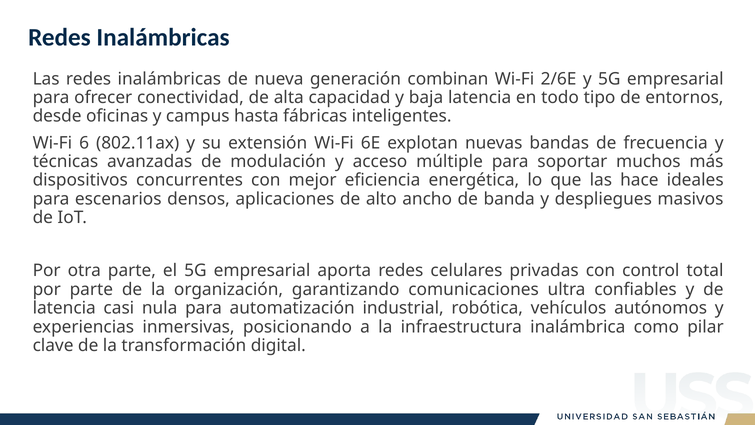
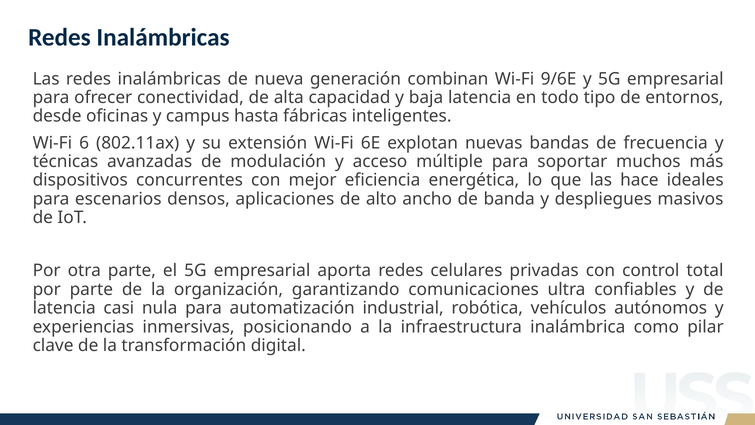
2/6E: 2/6E -> 9/6E (559, 79)
